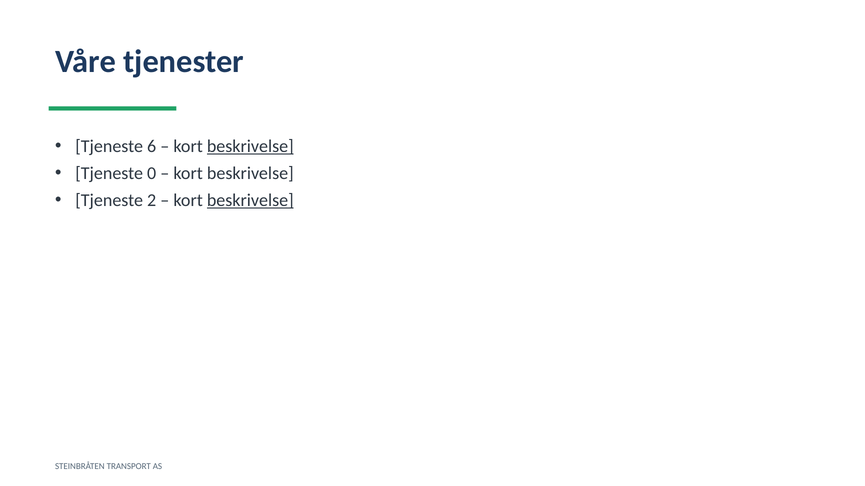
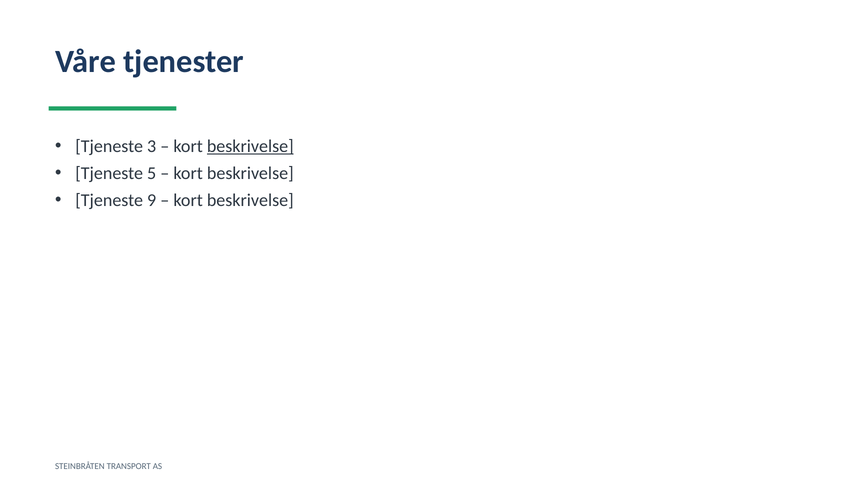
6: 6 -> 3 (152, 147)
0: 0 -> 5 (152, 174)
2: 2 -> 9 (152, 201)
beskrivelse underline: present -> none (250, 201)
